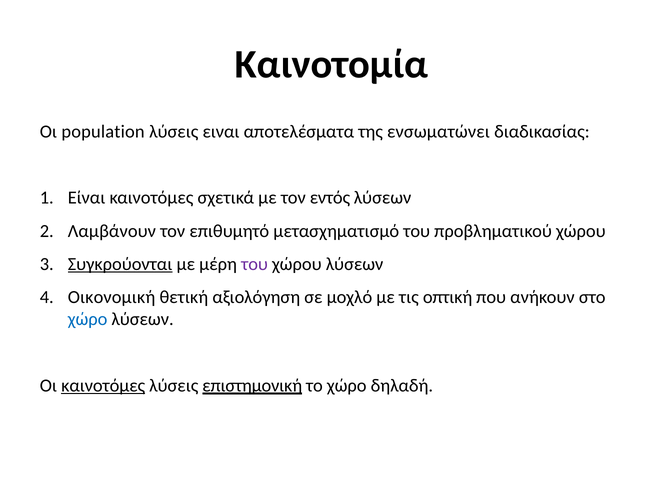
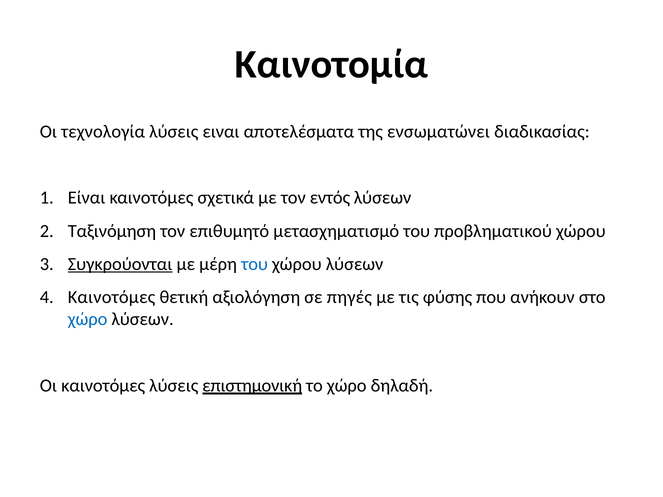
population: population -> τεχνολογία (103, 132)
Λαμβάνουν: Λαμβάνουν -> Ταξινόμηση (112, 231)
του colour: purple -> blue (255, 264)
Οικονομική: Οικονομική -> Καινοτόμες (112, 297)
μοχλό: μοχλό -> πηγές (349, 297)
οπτική: οπτική -> φύσης (448, 297)
καινοτόμες underline: present -> none (103, 386)
